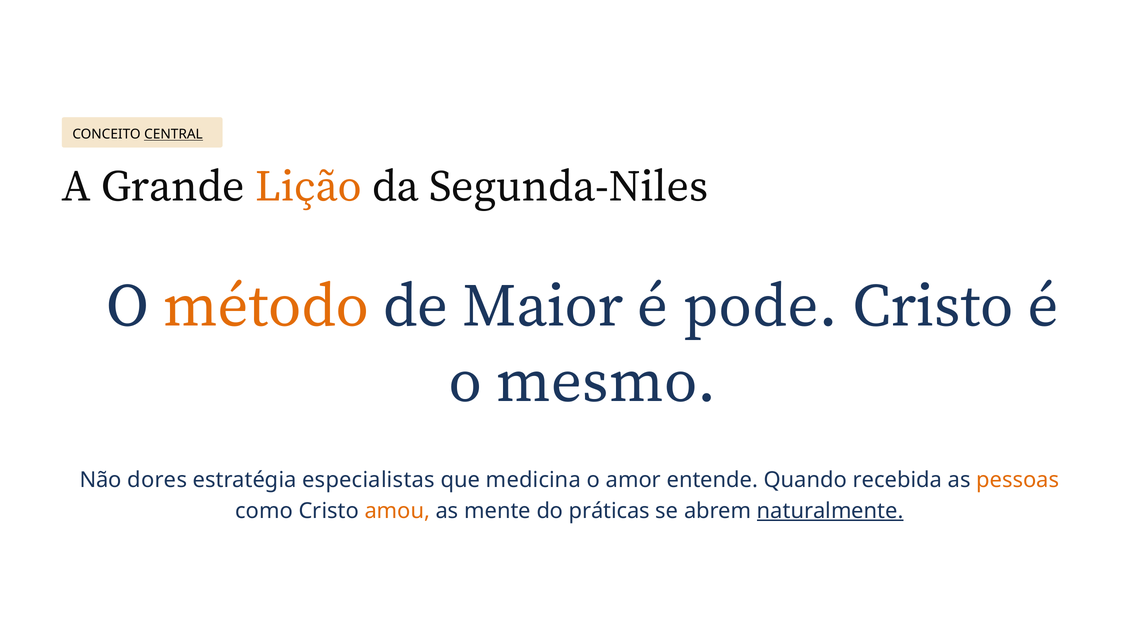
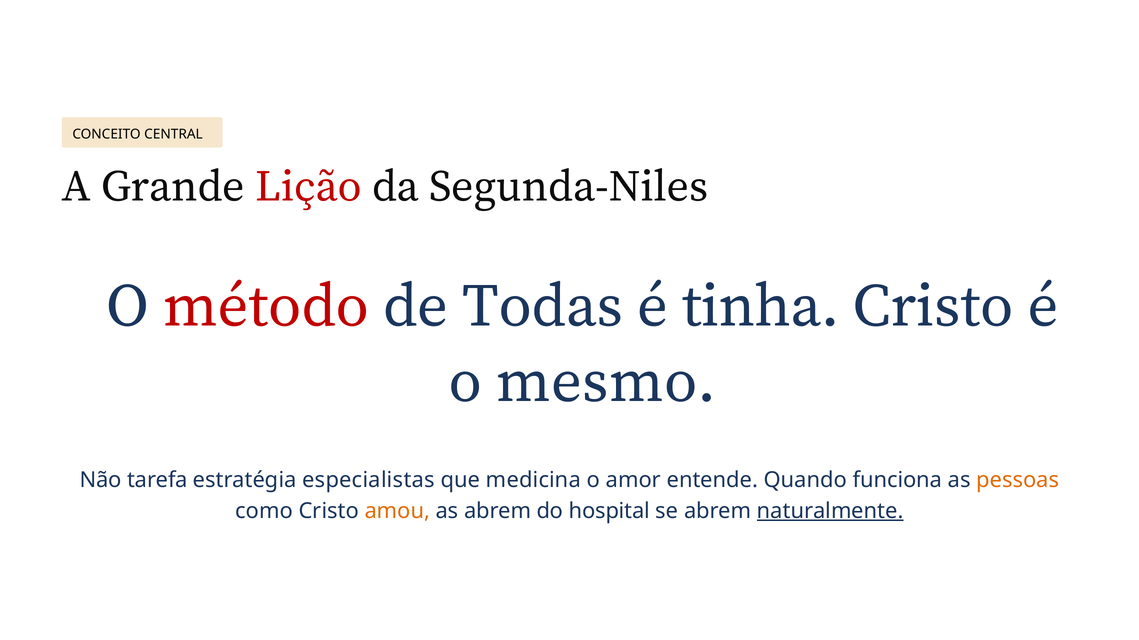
CENTRAL underline: present -> none (173, 134)
Lição colour: orange -> red (309, 186)
método colour: orange -> red (266, 306)
Maior: Maior -> Todas (543, 306)
pode: pode -> tinha (761, 306)
dores: dores -> tarefa (157, 481)
recebida: recebida -> funciona (897, 481)
as mente: mente -> abrem (498, 511)
práticas: práticas -> hospital (609, 511)
